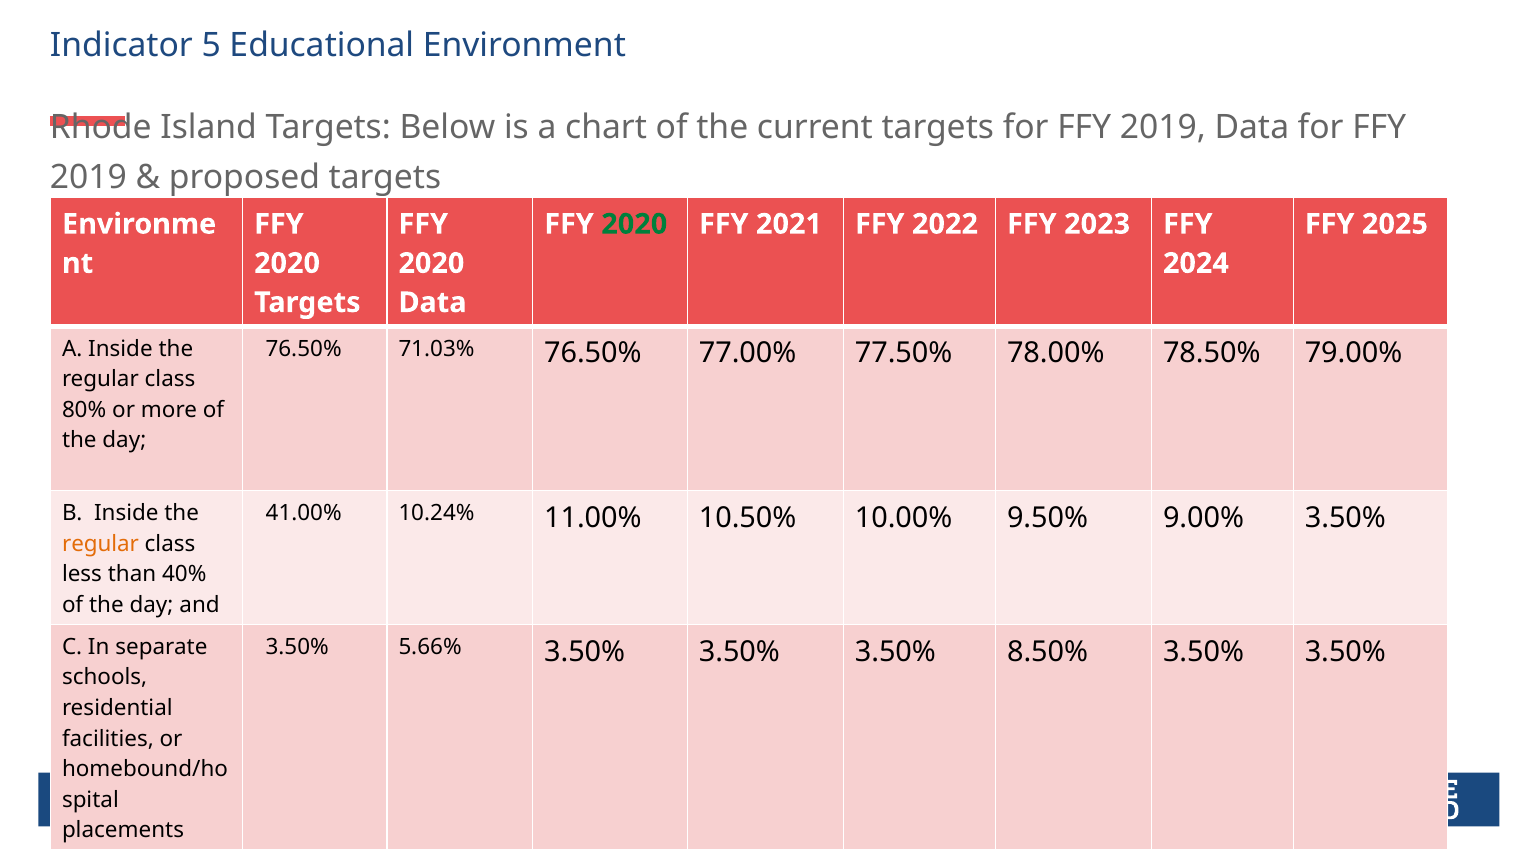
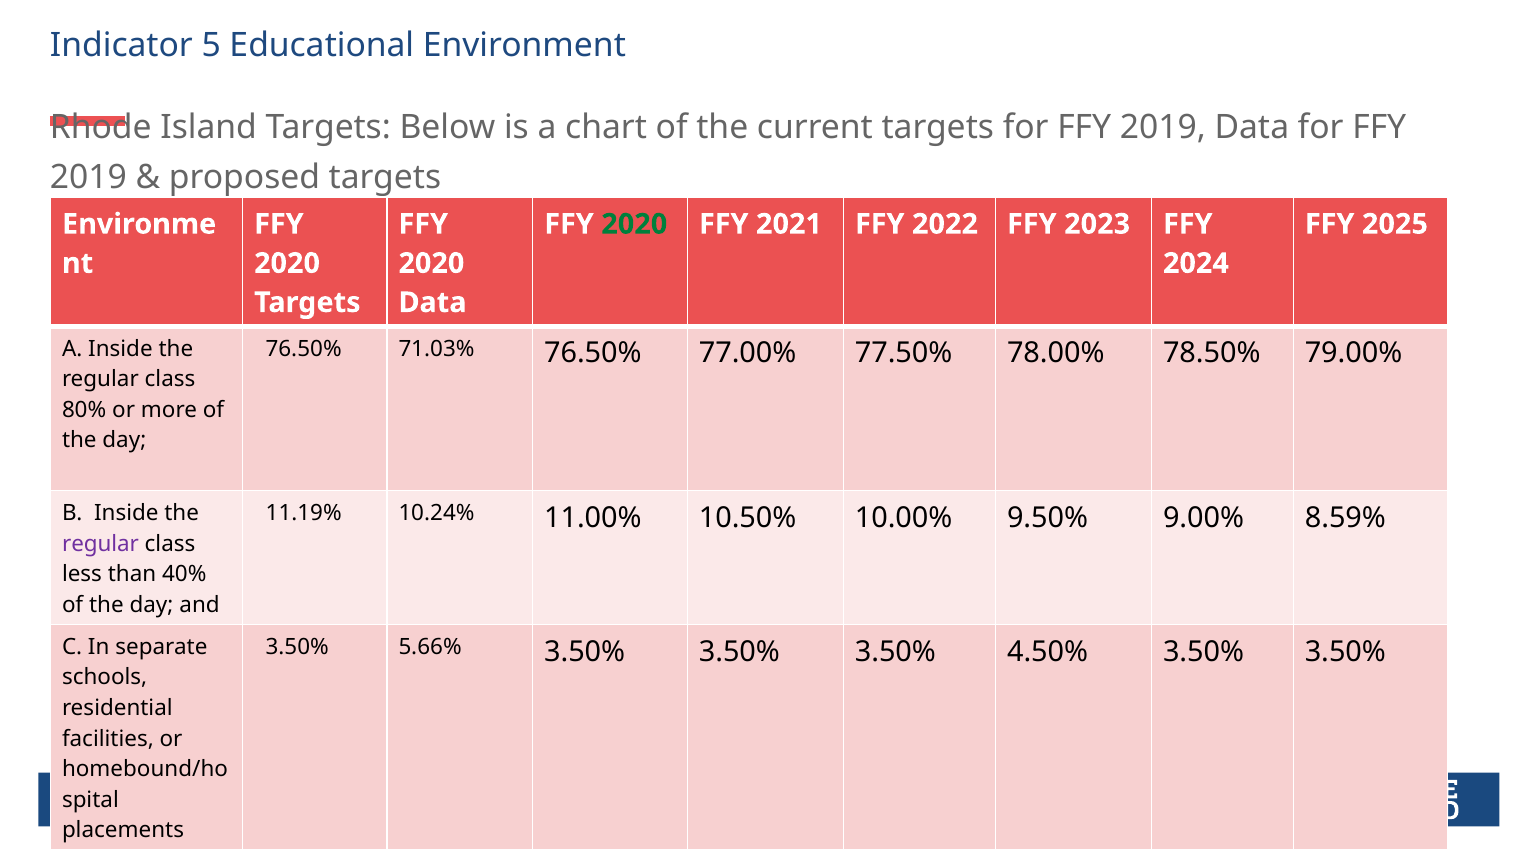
41.00%: 41.00% -> 11.19% (304, 513)
9.00% 3.50%: 3.50% -> 8.59% (1345, 518)
regular colour: orange -> purple (100, 544)
8.50%: 8.50% -> 4.50% (1048, 652)
